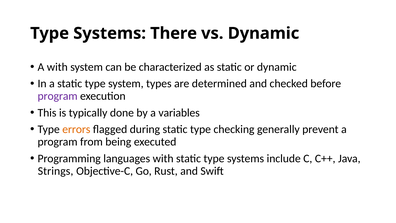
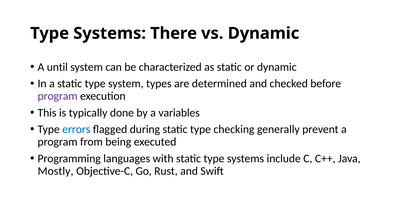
A with: with -> until (57, 67)
errors colour: orange -> blue (76, 129)
Strings: Strings -> Mostly (56, 171)
